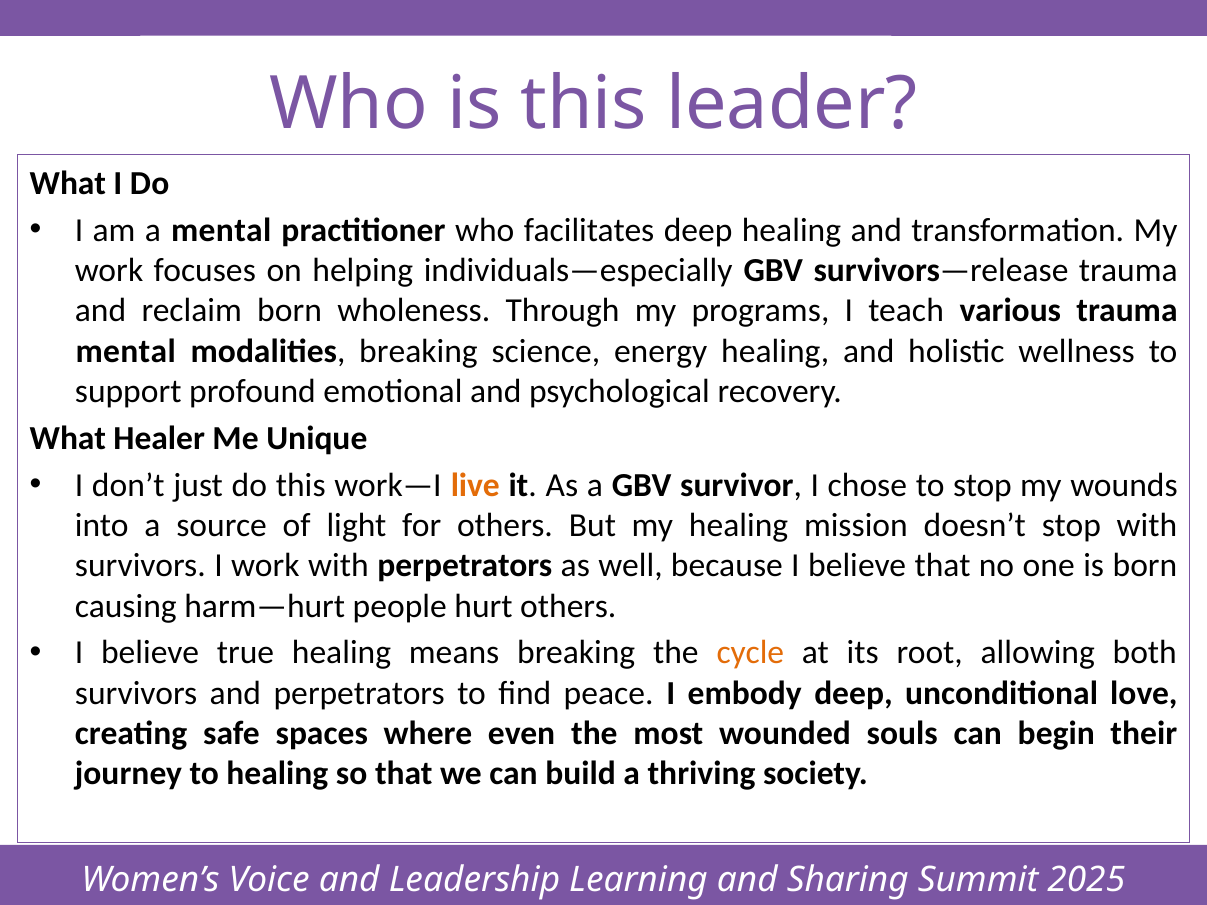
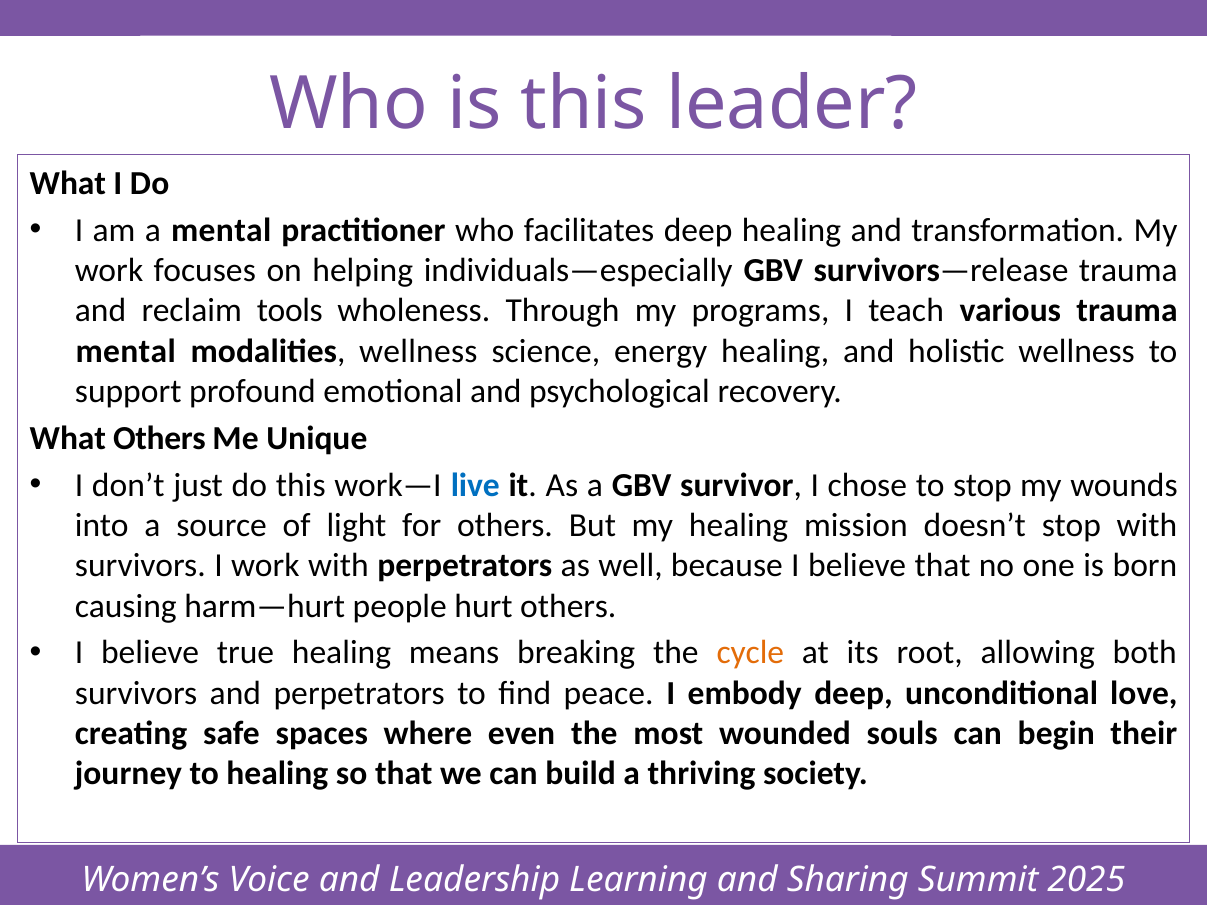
reclaim born: born -> tools (290, 311)
modalities breaking: breaking -> wellness (418, 351)
What Healer: Healer -> Others (159, 438)
live colour: orange -> blue (475, 485)
